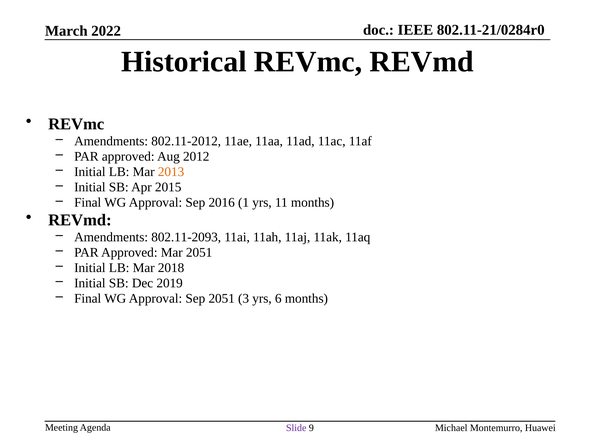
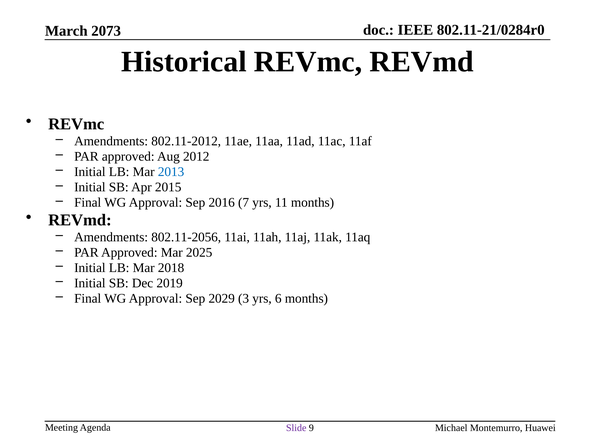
2022: 2022 -> 2073 (106, 31)
2013 colour: orange -> blue (171, 172)
1: 1 -> 7 (244, 203)
802.11-2093: 802.11-2093 -> 802.11-2056 (186, 237)
Mar 2051: 2051 -> 2025 (199, 253)
Sep 2051: 2051 -> 2029 (222, 299)
